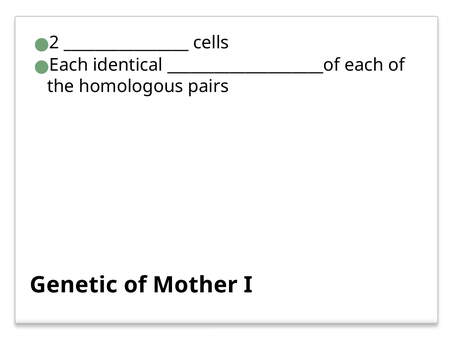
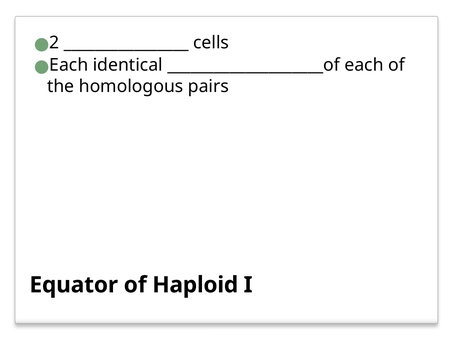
Genetic: Genetic -> Equator (74, 285)
Mother: Mother -> Haploid (195, 285)
